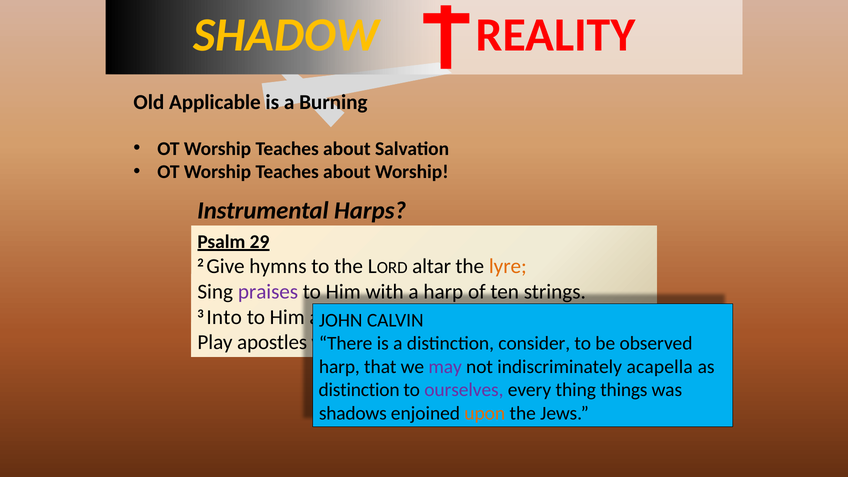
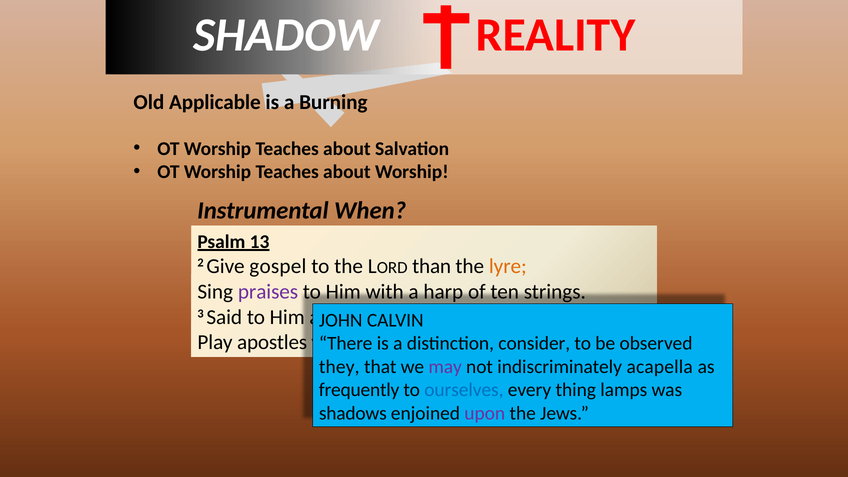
SHADOW colour: yellow -> white (286, 35)
Harps: Harps -> When (370, 210)
29: 29 -> 13 (259, 242)
hymns: hymns -> gospel (278, 266)
altar: altar -> than (432, 266)
Into: Into -> Said (224, 317)
harp: harp -> they (339, 367)
distinction: distinction -> frequently (359, 390)
ourselves colour: purple -> blue (464, 390)
things: things -> lamps (624, 390)
upon colour: orange -> purple (485, 413)
